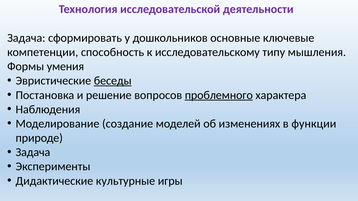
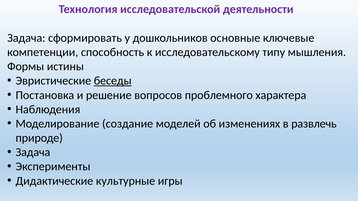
умения: умения -> истины (65, 67)
проблемного underline: present -> none (219, 95)
функции: функции -> развлечь (314, 124)
